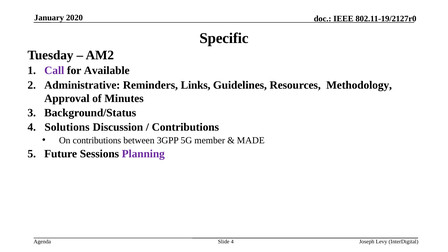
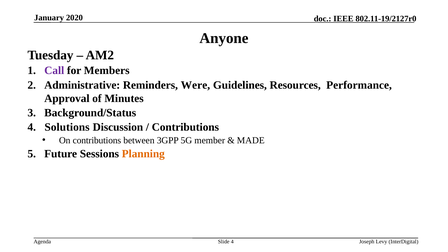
Specific: Specific -> Anyone (224, 38)
Available: Available -> Members (107, 71)
Links: Links -> Were (195, 85)
Methodology: Methodology -> Performance (359, 85)
Planning colour: purple -> orange (143, 154)
